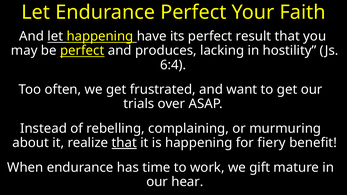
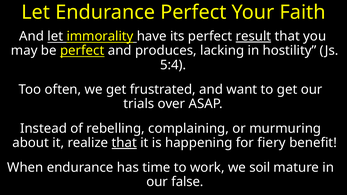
let happening: happening -> immorality (100, 36)
result underline: none -> present (253, 36)
6:4: 6:4 -> 5:4 (173, 65)
gift: gift -> soil (260, 168)
hear: hear -> false (187, 182)
